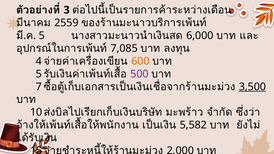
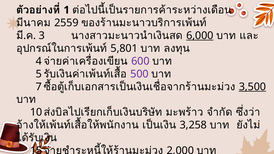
3: 3 -> 1 (67, 10)
5: 5 -> 3 (42, 36)
6,000 underline: none -> present (200, 36)
7,085: 7,085 -> 5,801 (124, 48)
600 colour: orange -> purple (140, 61)
5,582: 5,582 -> 3,258 (193, 125)
